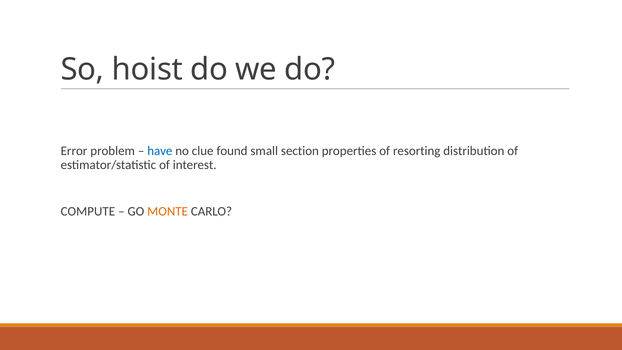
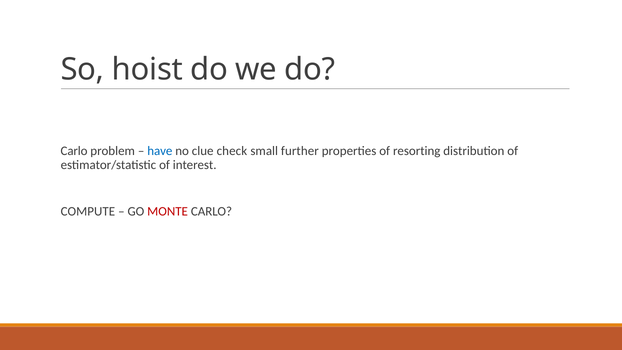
Error: Error -> Carlo (74, 151)
found: found -> check (232, 151)
section: section -> further (300, 151)
MONTE colour: orange -> red (168, 211)
